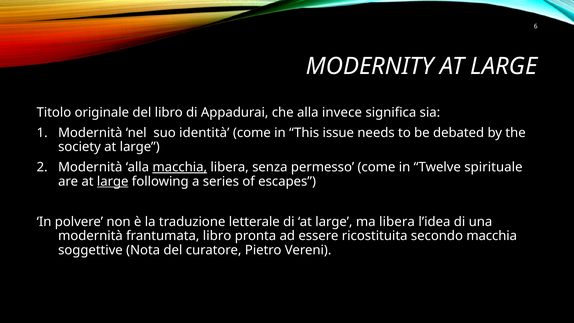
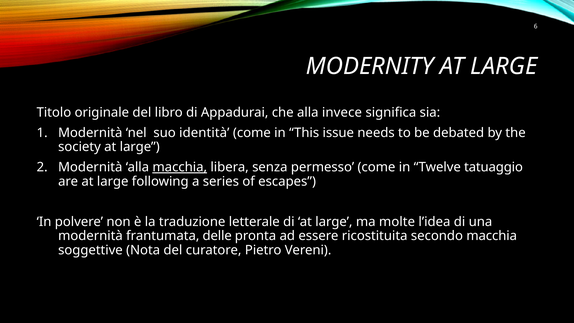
spirituale: spirituale -> tatuaggio (494, 167)
large underline: present -> none (113, 181)
ma libera: libera -> molte (397, 222)
frantumata libro: libro -> delle (217, 236)
